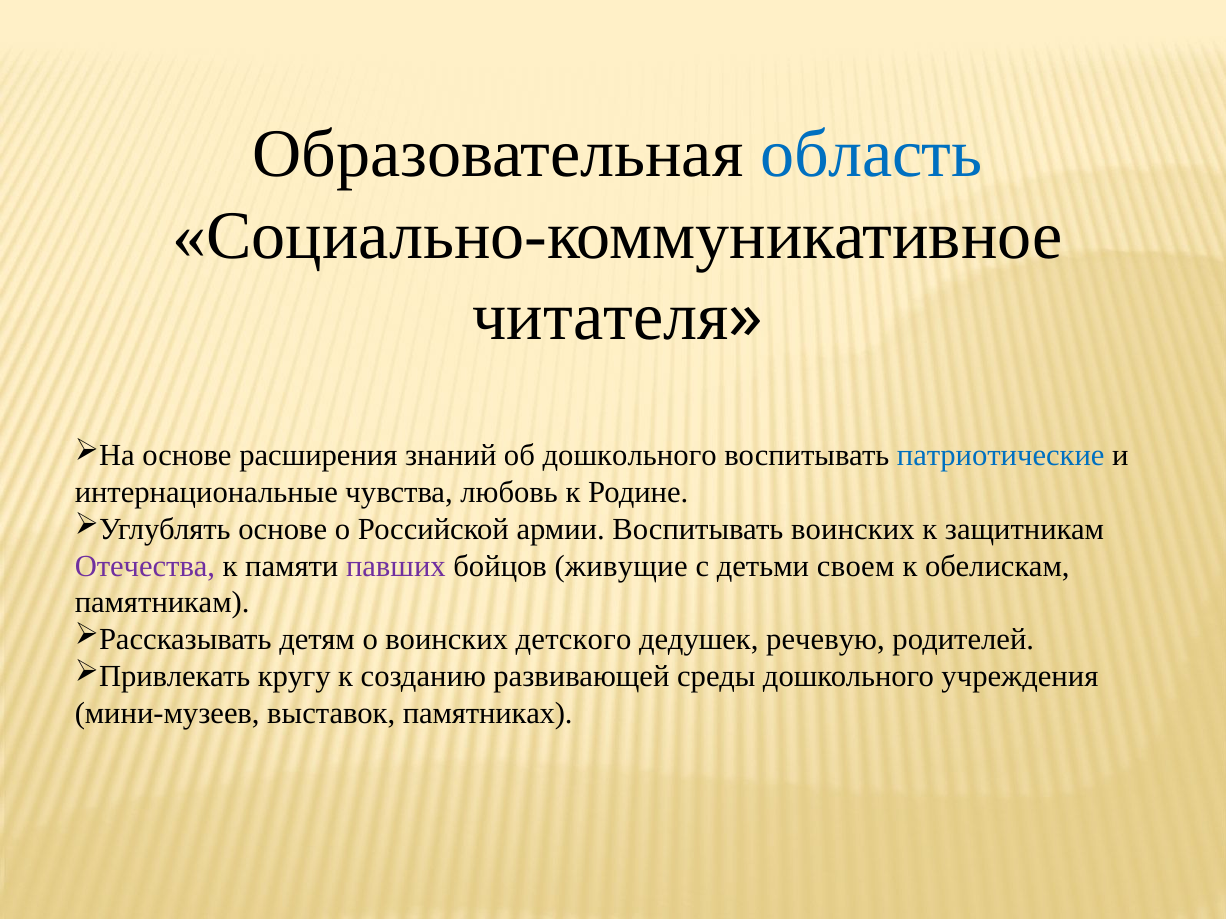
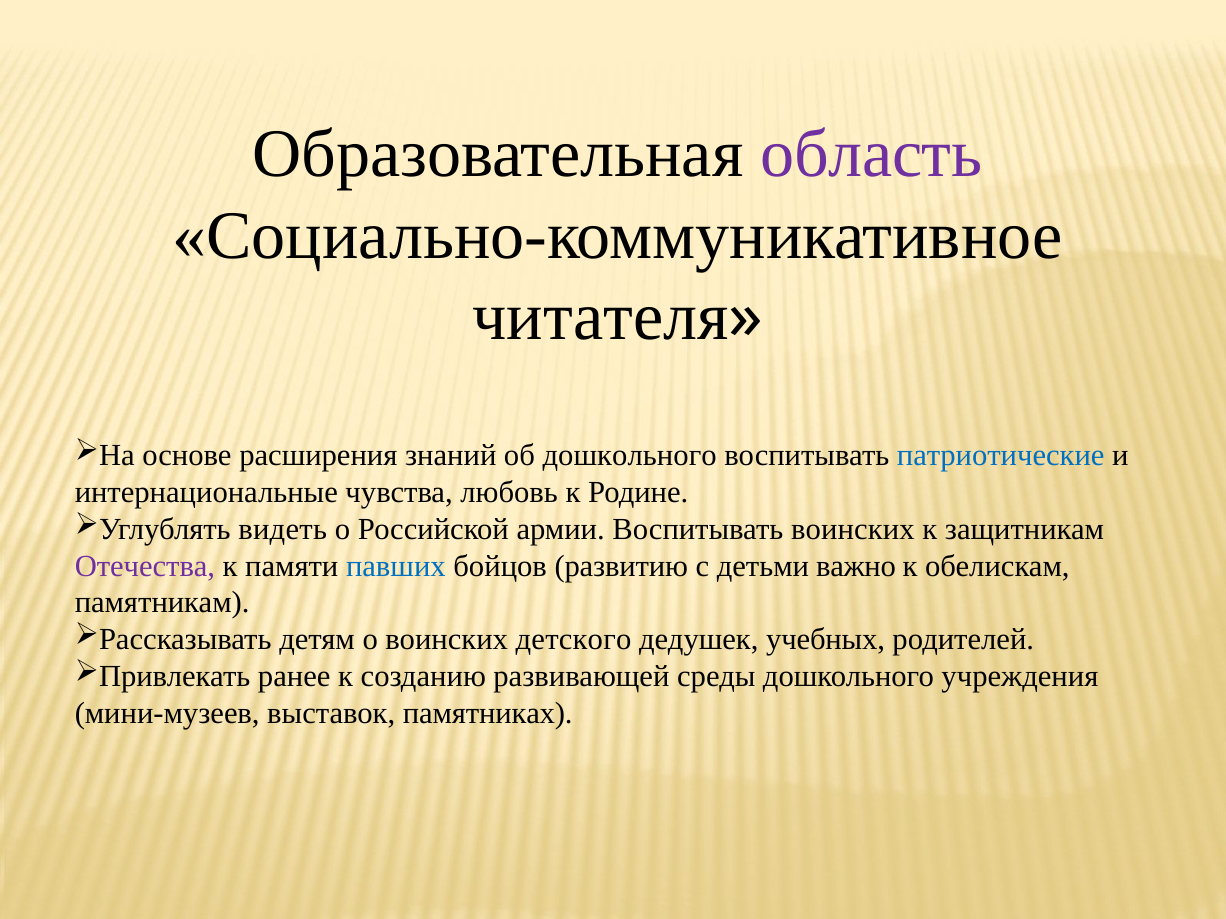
область colour: blue -> purple (871, 154)
основе: основе -> видеть (283, 529)
павших colour: purple -> blue (396, 566)
живущие: живущие -> развитию (621, 566)
своем: своем -> важно (856, 566)
речевую: речевую -> учебных (826, 640)
кругу: кругу -> ранее (294, 677)
